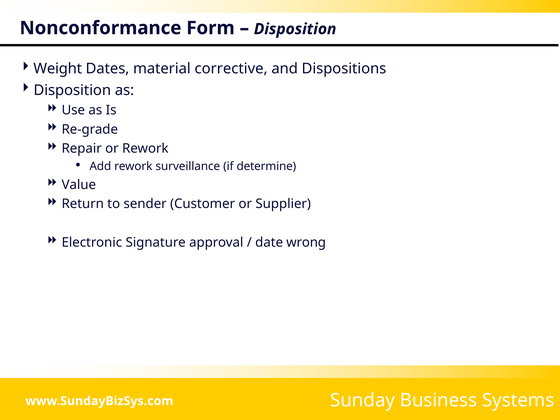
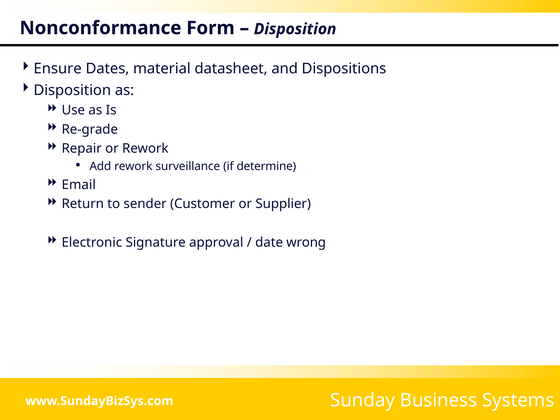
Weight: Weight -> Ensure (58, 69)
corrective: corrective -> datasheet (231, 69)
Value: Value -> Email (79, 185)
